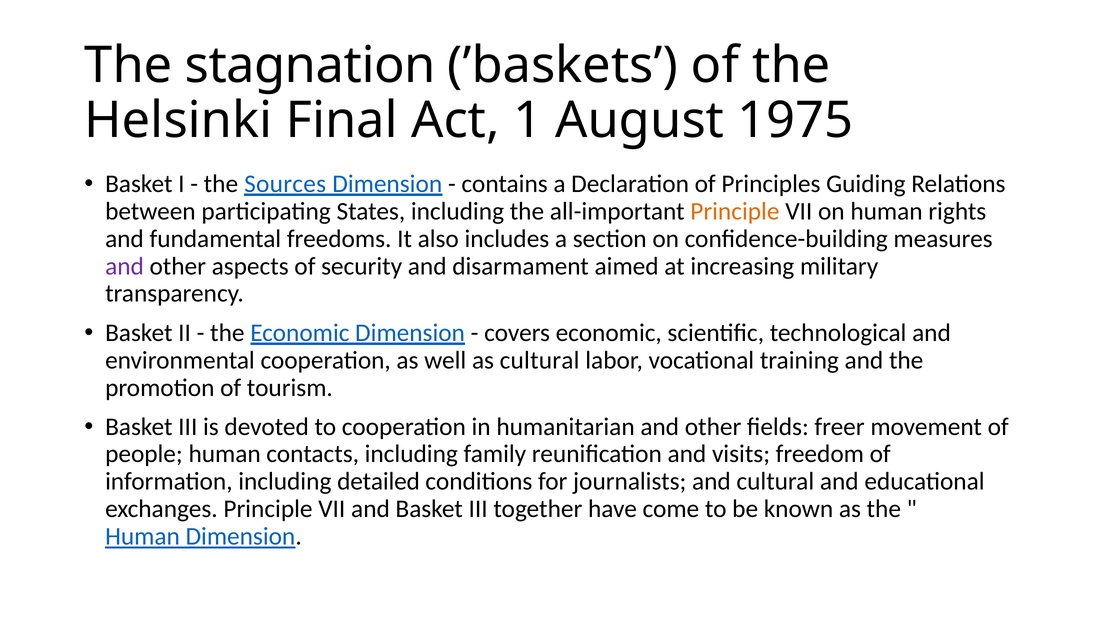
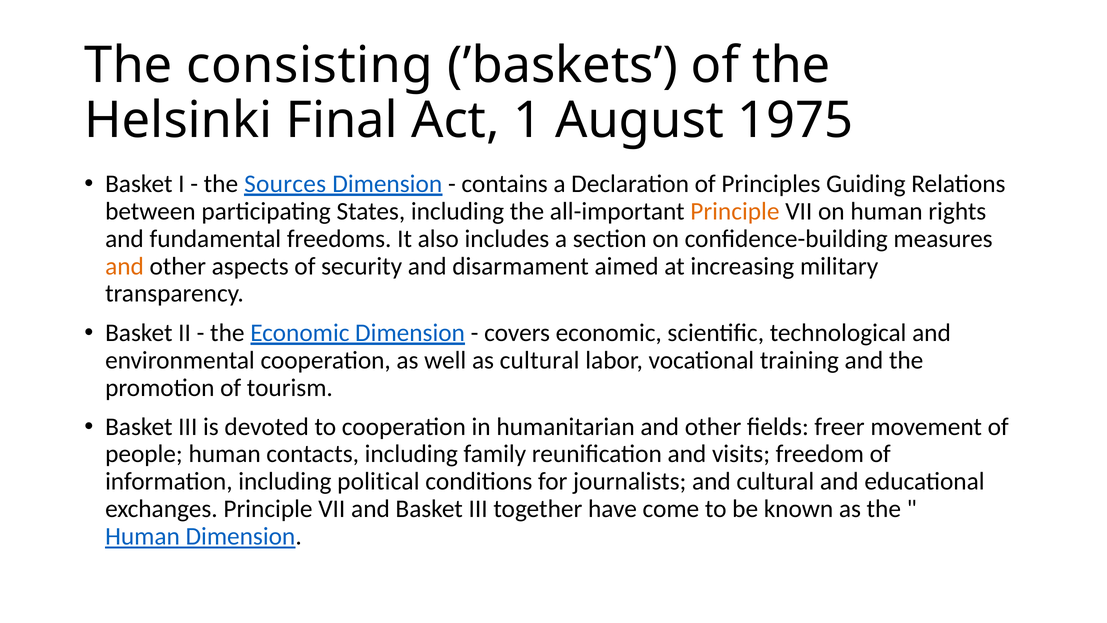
stagnation: stagnation -> consisting (310, 66)
and colour: purple -> orange (124, 266)
detailed: detailed -> political (378, 481)
